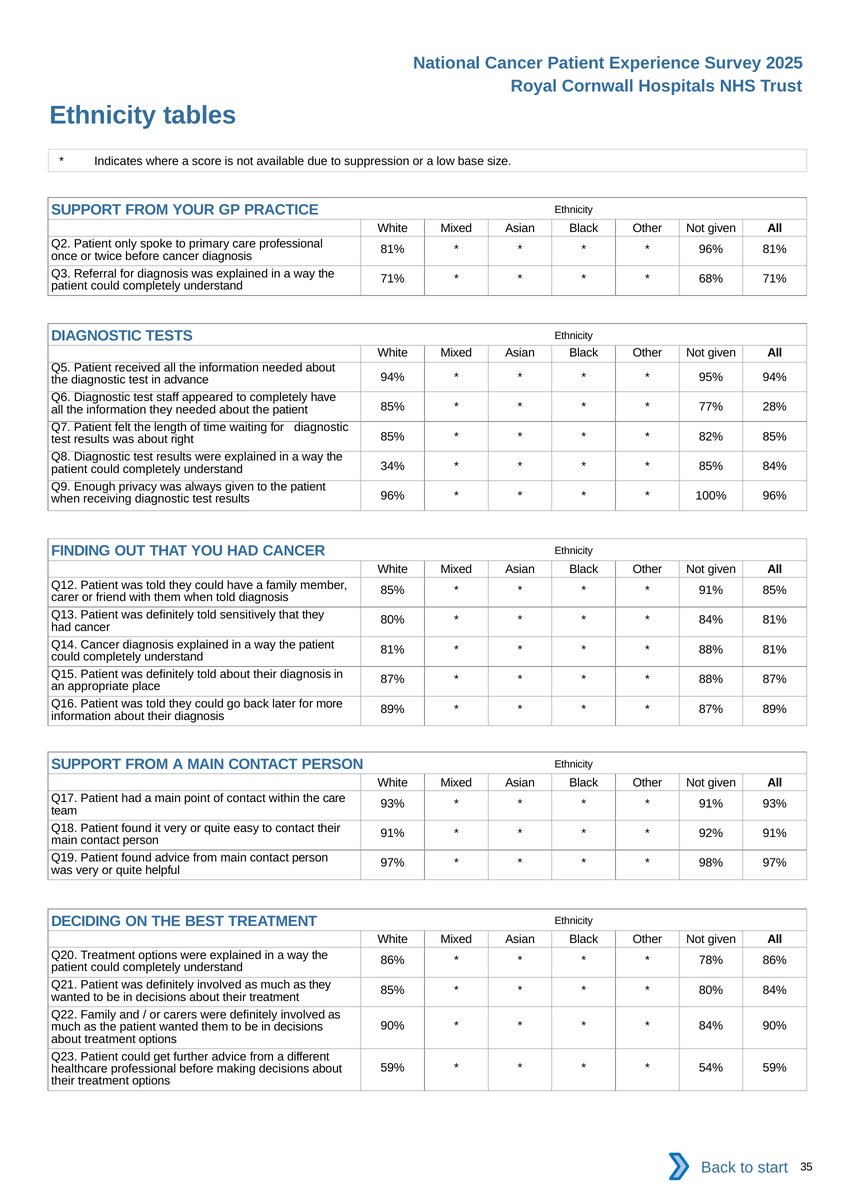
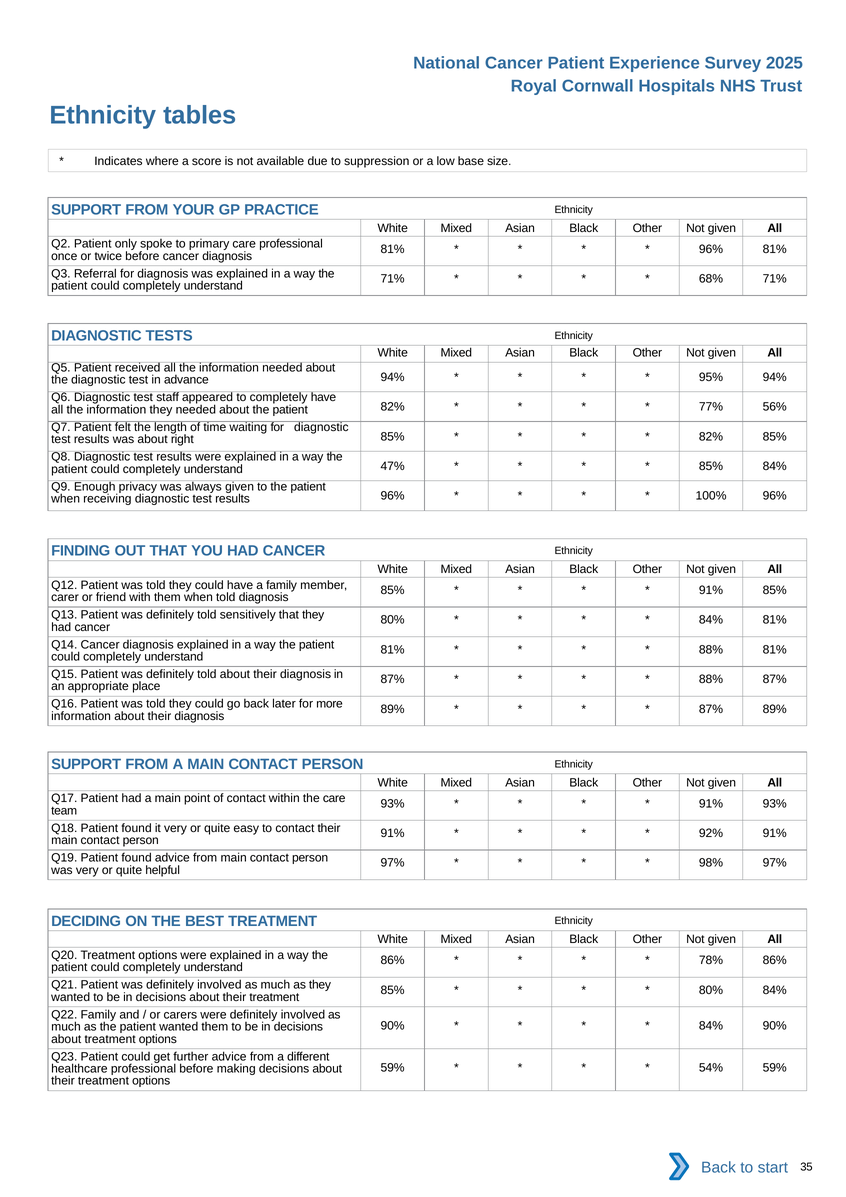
patient 85%: 85% -> 82% (393, 407)
28%: 28% -> 56% (775, 407)
34%: 34% -> 47% (393, 466)
